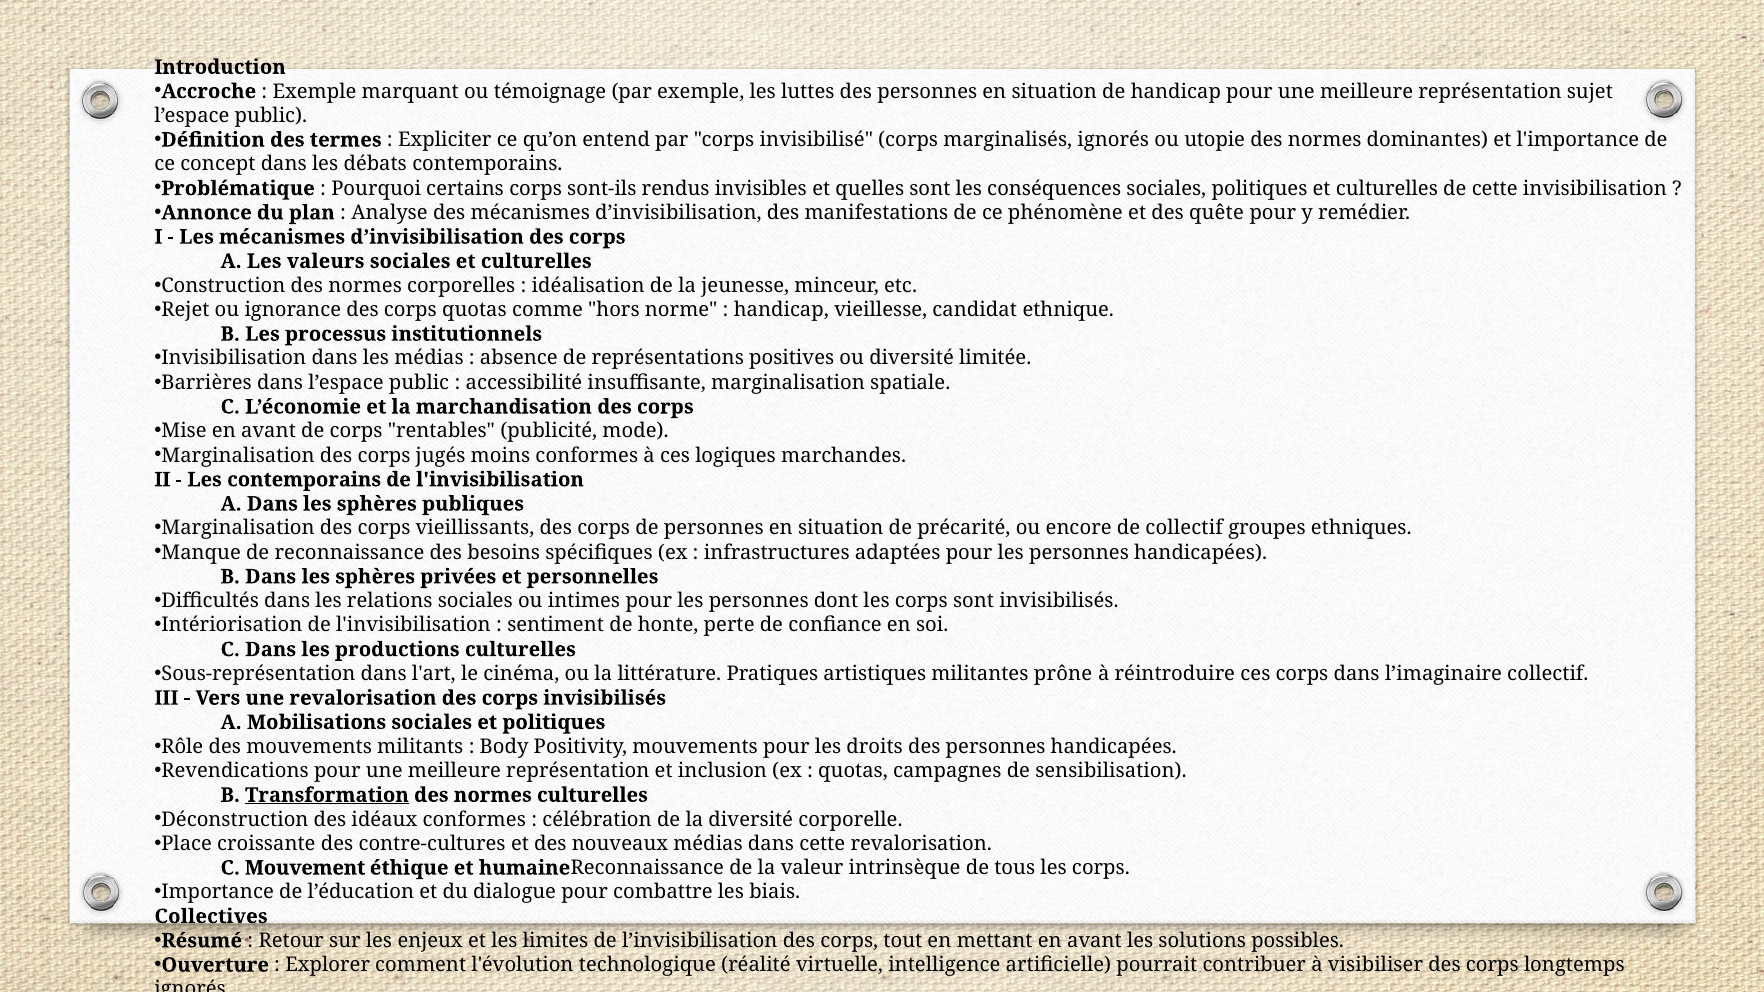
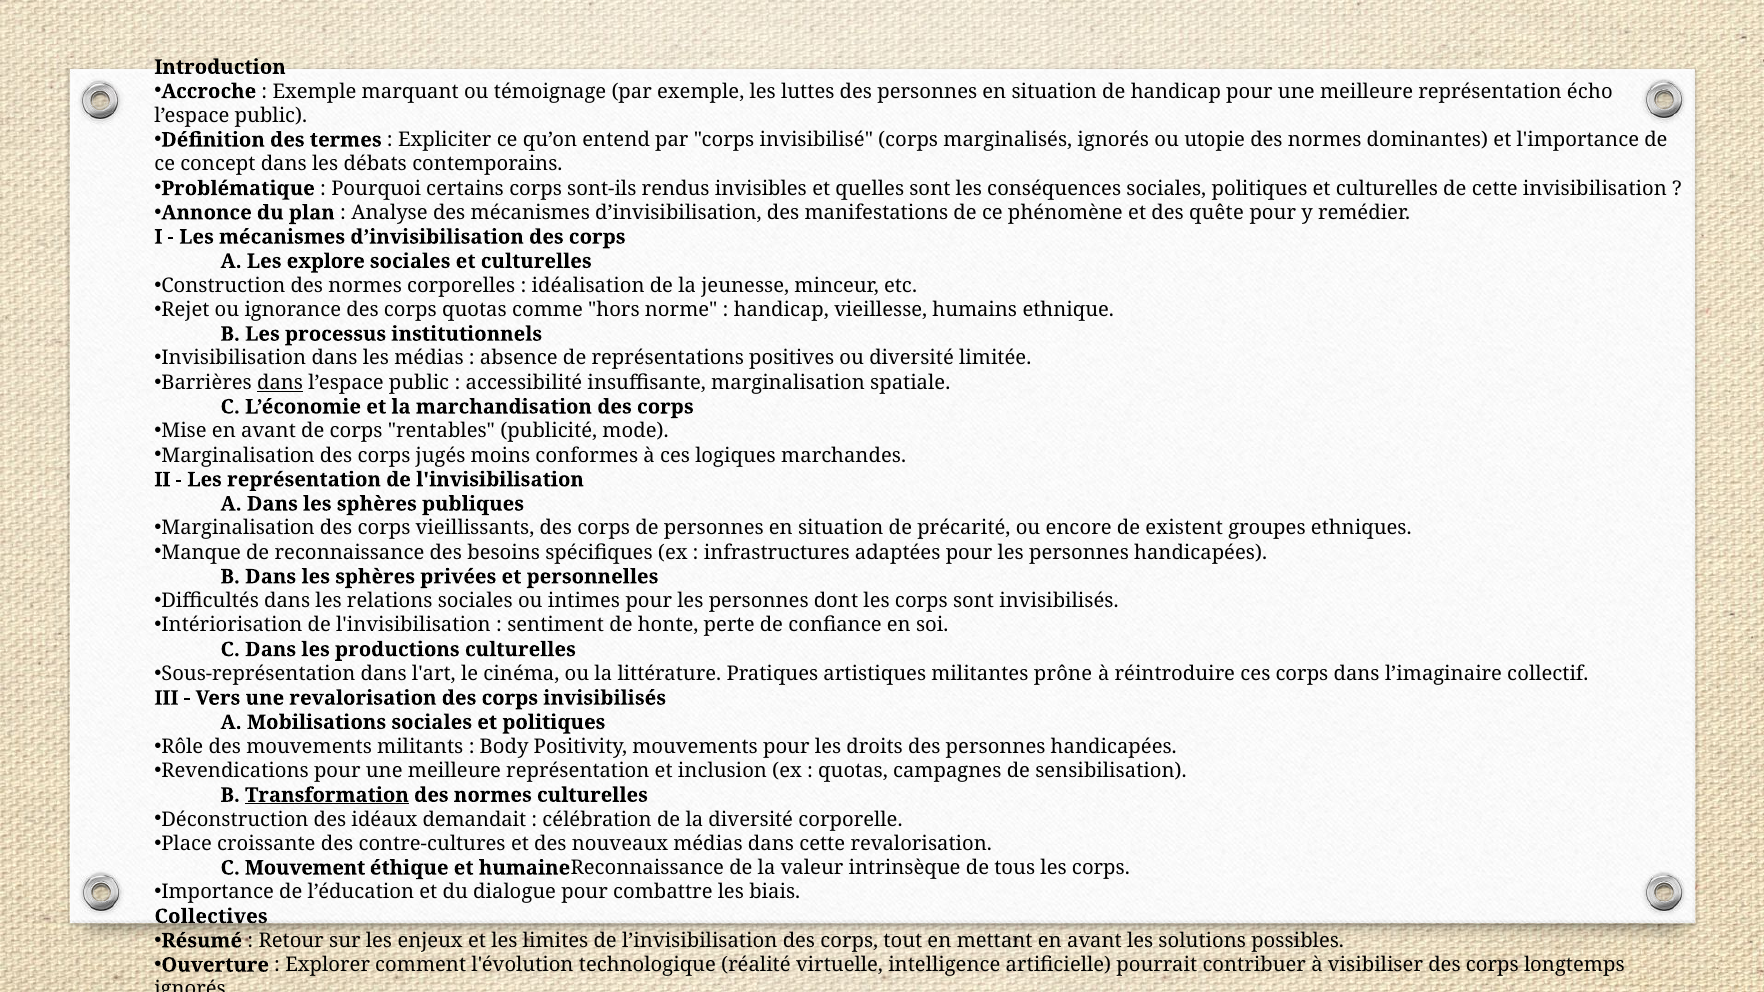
sujet: sujet -> écho (1590, 91)
valeurs: valeurs -> explore (326, 261)
candidat: candidat -> humains (975, 310)
dans underline: none -> present (280, 383)
Les contemporains: contemporains -> représentation (304, 480)
de collectif: collectif -> existent (1184, 528)
idéaux conformes: conformes -> demandait (474, 820)
